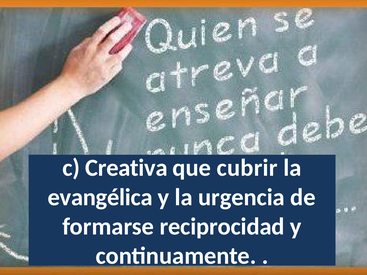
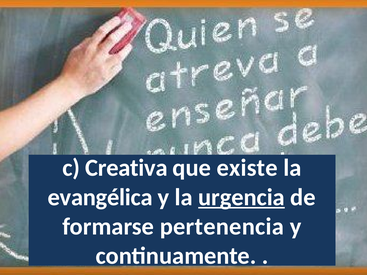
cubrir: cubrir -> existe (247, 168)
urgencia underline: none -> present (241, 197)
reciprocidad: reciprocidad -> pertenencia (222, 227)
